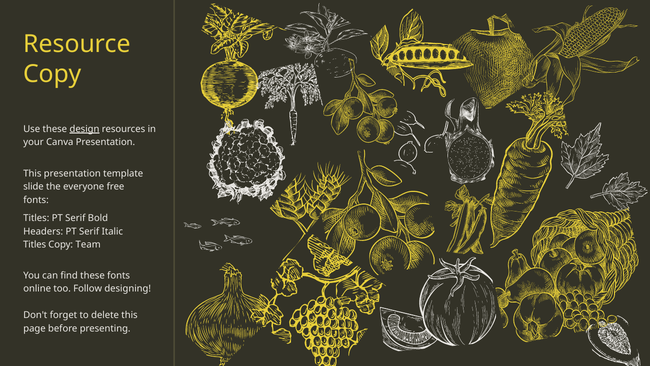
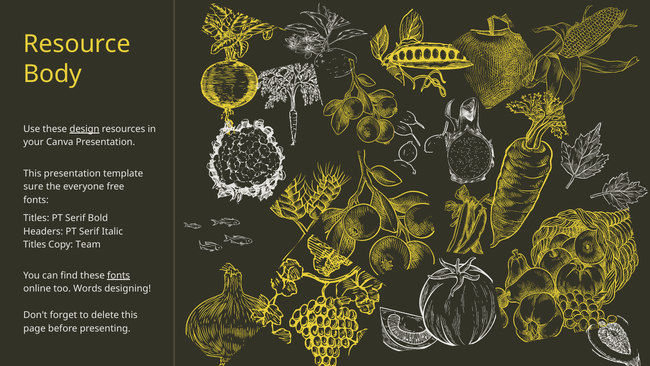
Copy: Copy -> Body (53, 74)
slide: slide -> sure (33, 187)
fonts underline: none -> present (119, 275)
Follow: Follow -> Words (88, 288)
